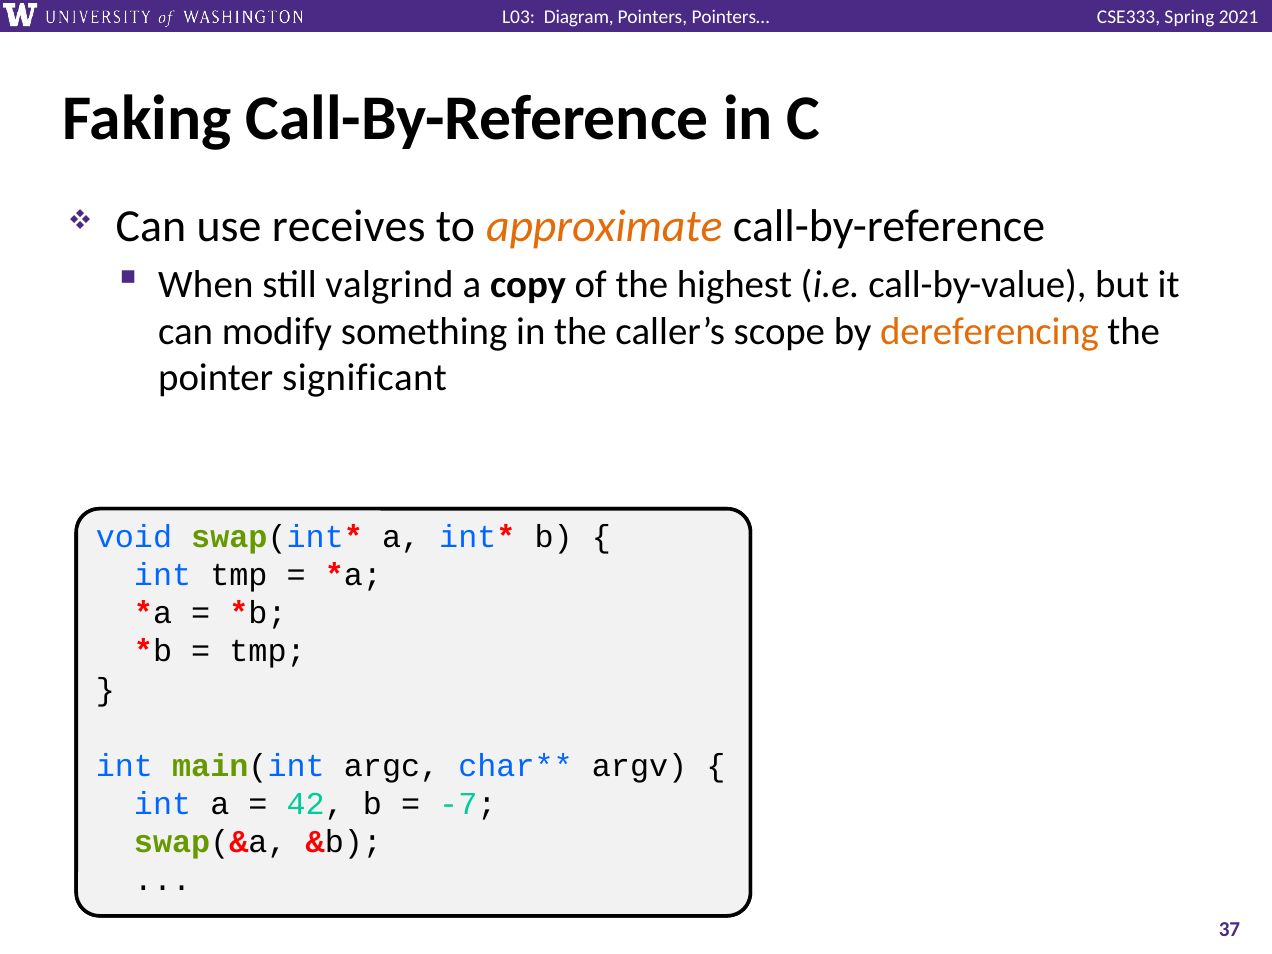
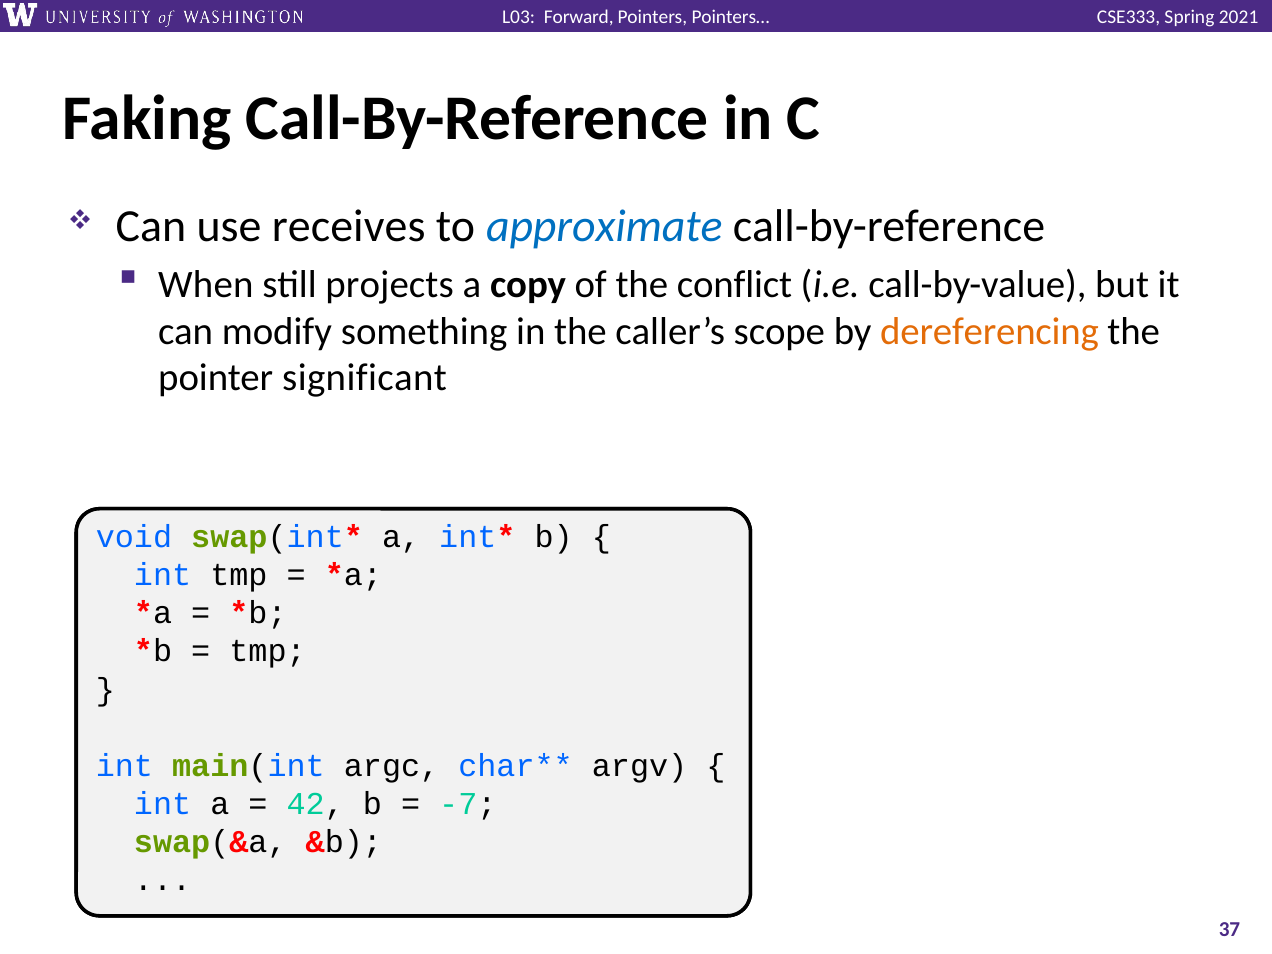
Diagram: Diagram -> Forward (579, 17)
approximate colour: orange -> blue (604, 227)
valgrind: valgrind -> projects (390, 285)
highest: highest -> conflict (734, 285)
